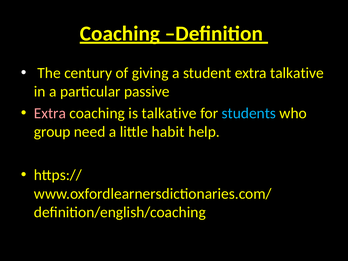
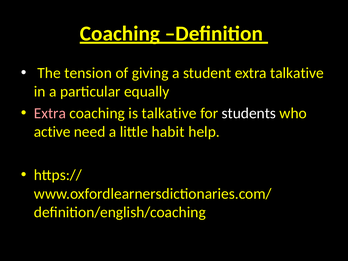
century: century -> tension (88, 73)
passive: passive -> equally (147, 92)
students colour: light blue -> white (249, 113)
group: group -> active (52, 132)
